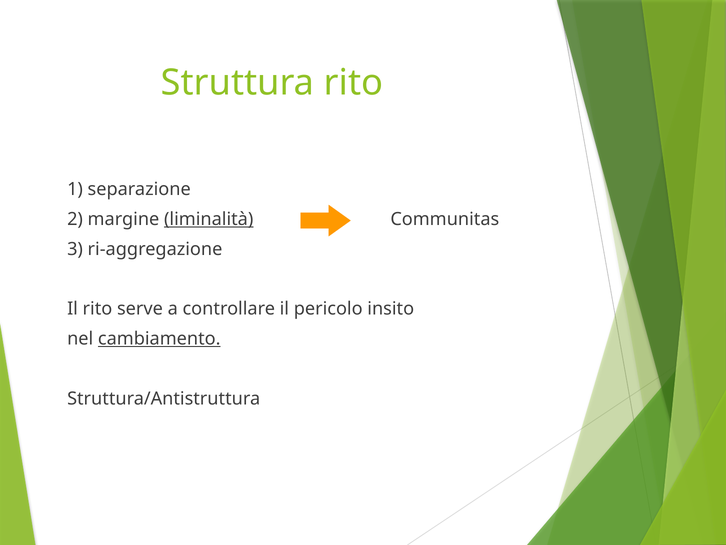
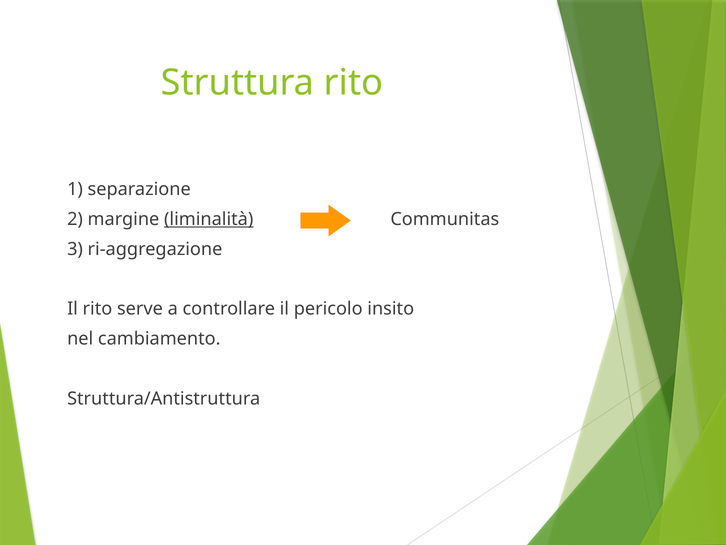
cambiamento underline: present -> none (159, 339)
